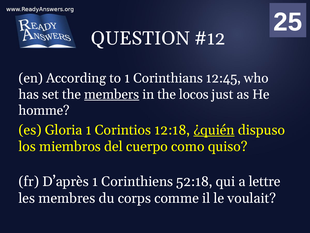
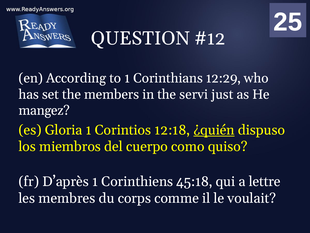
12:45: 12:45 -> 12:29 (223, 78)
members underline: present -> none (112, 94)
locos: locos -> servi (194, 94)
homme: homme -> mangez (44, 110)
52:18: 52:18 -> 45:18 (194, 181)
